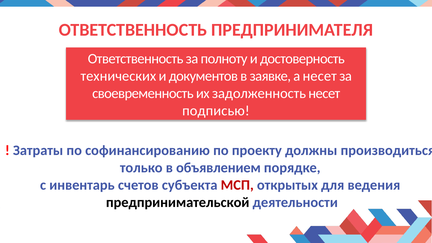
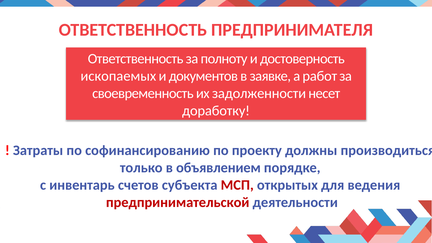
технических: технических -> ископаемых (118, 76)
а несет: несет -> работ (320, 76)
задолженность: задолженность -> задолженности (259, 93)
подписью: подписью -> доработку (216, 111)
предпринимательской colour: black -> red (178, 202)
